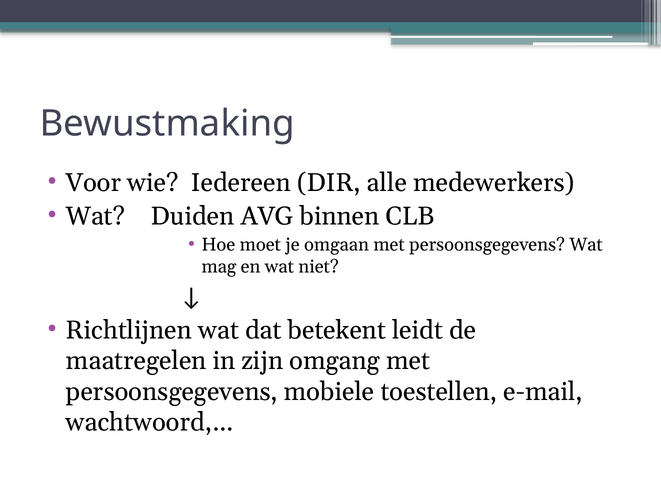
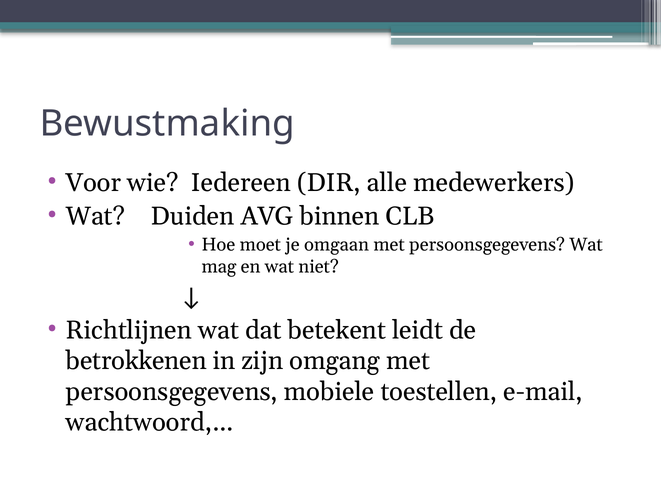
maatregelen: maatregelen -> betrokkenen (136, 361)
